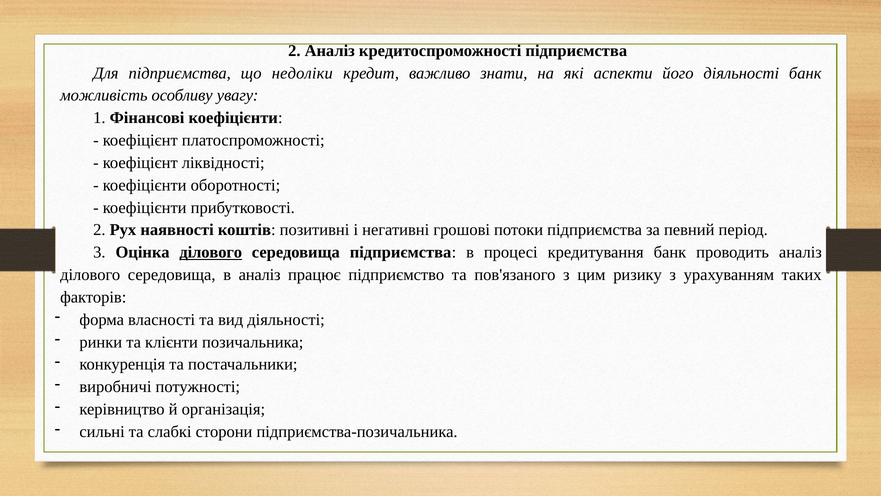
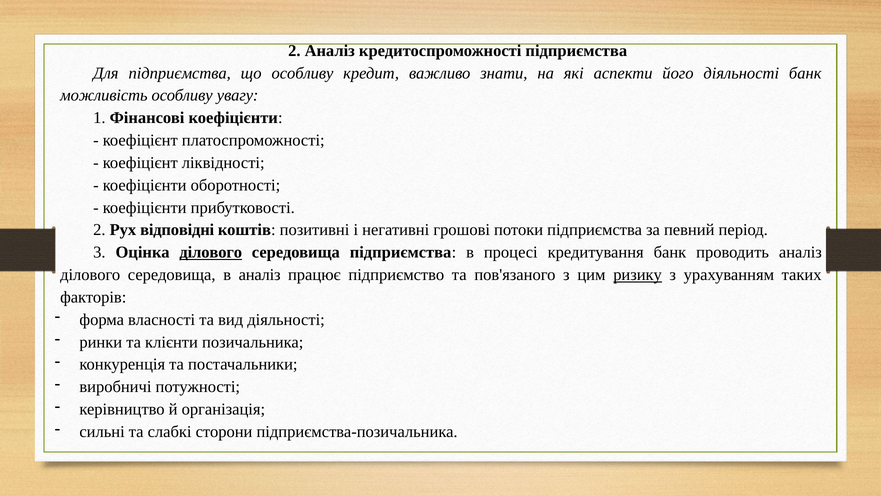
що недоліки: недоліки -> особливу (302, 73)
наявності: наявності -> відповідні (177, 230)
ризику underline: none -> present (638, 275)
